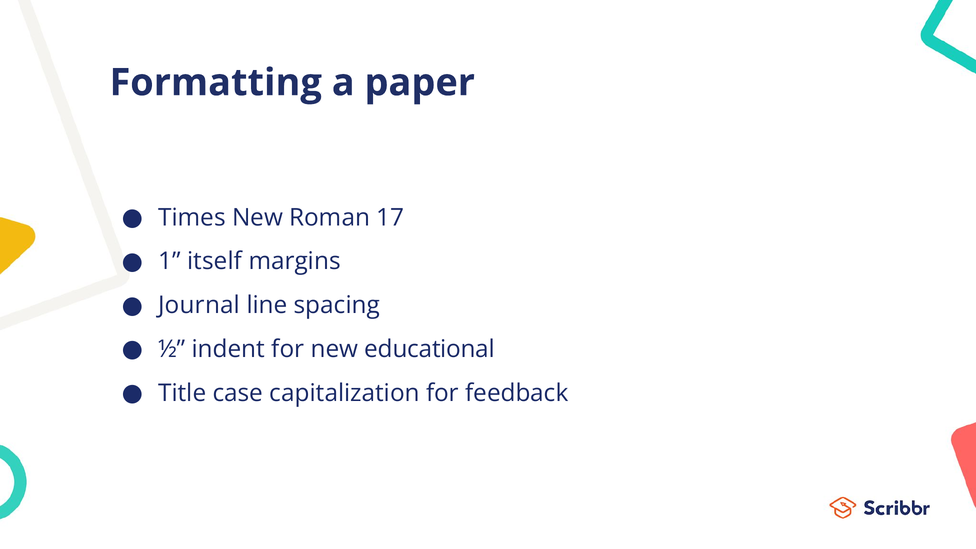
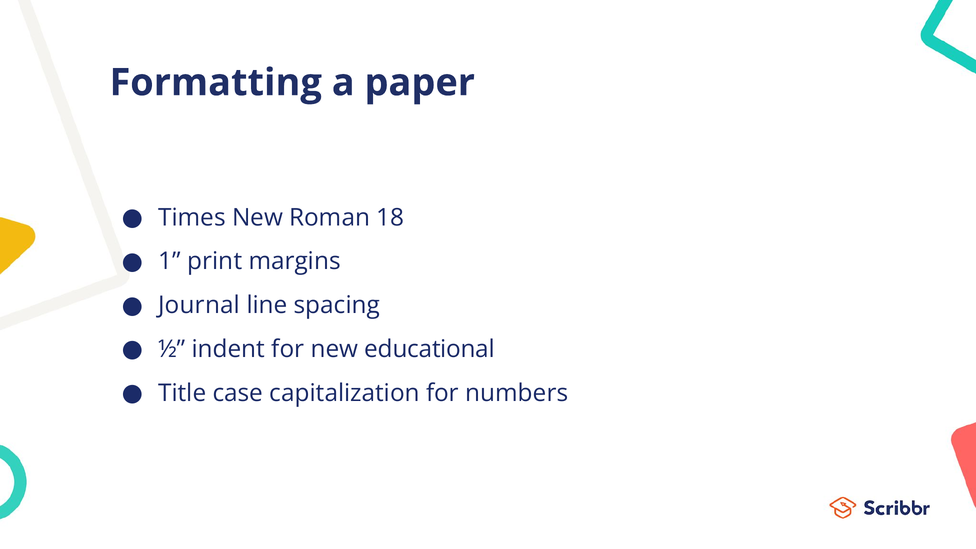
17: 17 -> 18 (390, 218)
itself: itself -> print (215, 261)
feedback: feedback -> numbers (517, 393)
